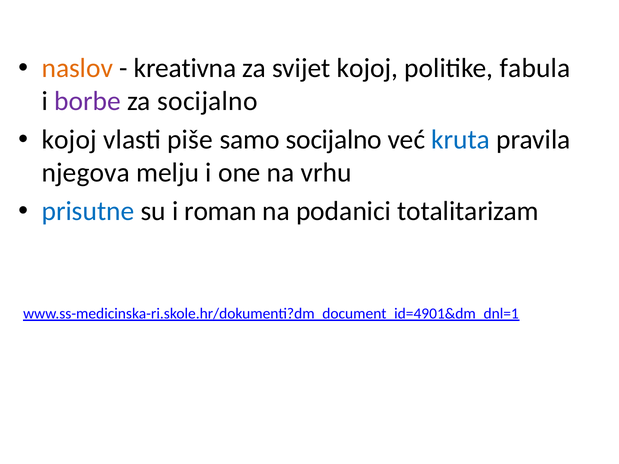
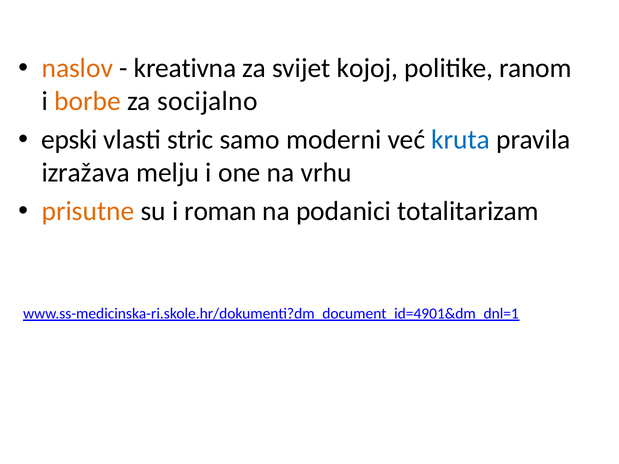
fabula: fabula -> ranom (535, 68)
borbe colour: purple -> orange (87, 101)
kojoj: kojoj -> epski (69, 140)
piše: piše -> stric (190, 140)
samo socijalno: socijalno -> moderni (334, 140)
njegova: njegova -> izražava (86, 173)
prisutne colour: blue -> orange (88, 212)
